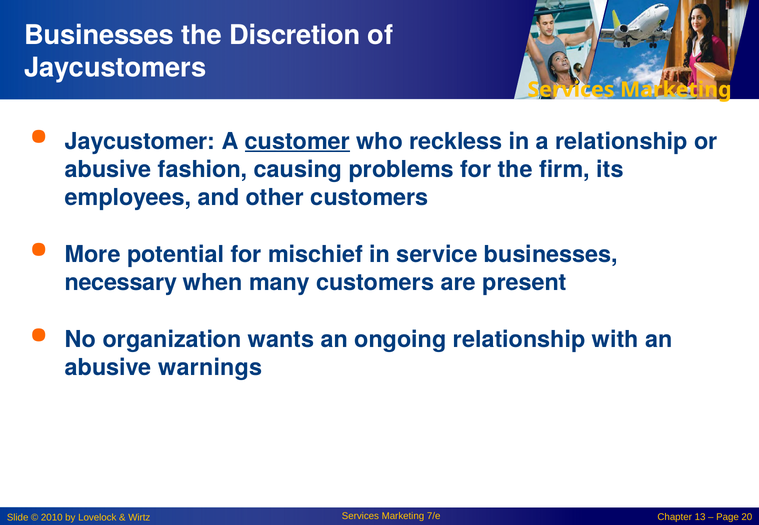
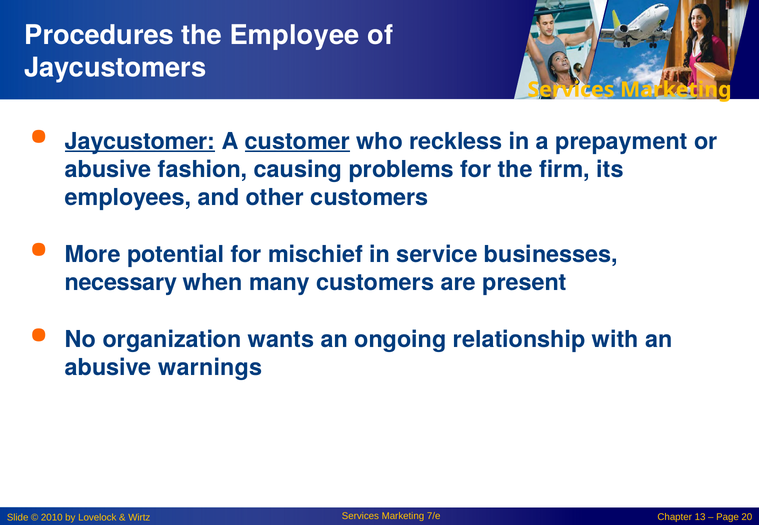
Businesses: Businesses -> Procedures (99, 35)
Discretion: Discretion -> Employee (295, 35)
Jaycustomer underline: none -> present (140, 142)
a relationship: relationship -> prepayment (621, 142)
